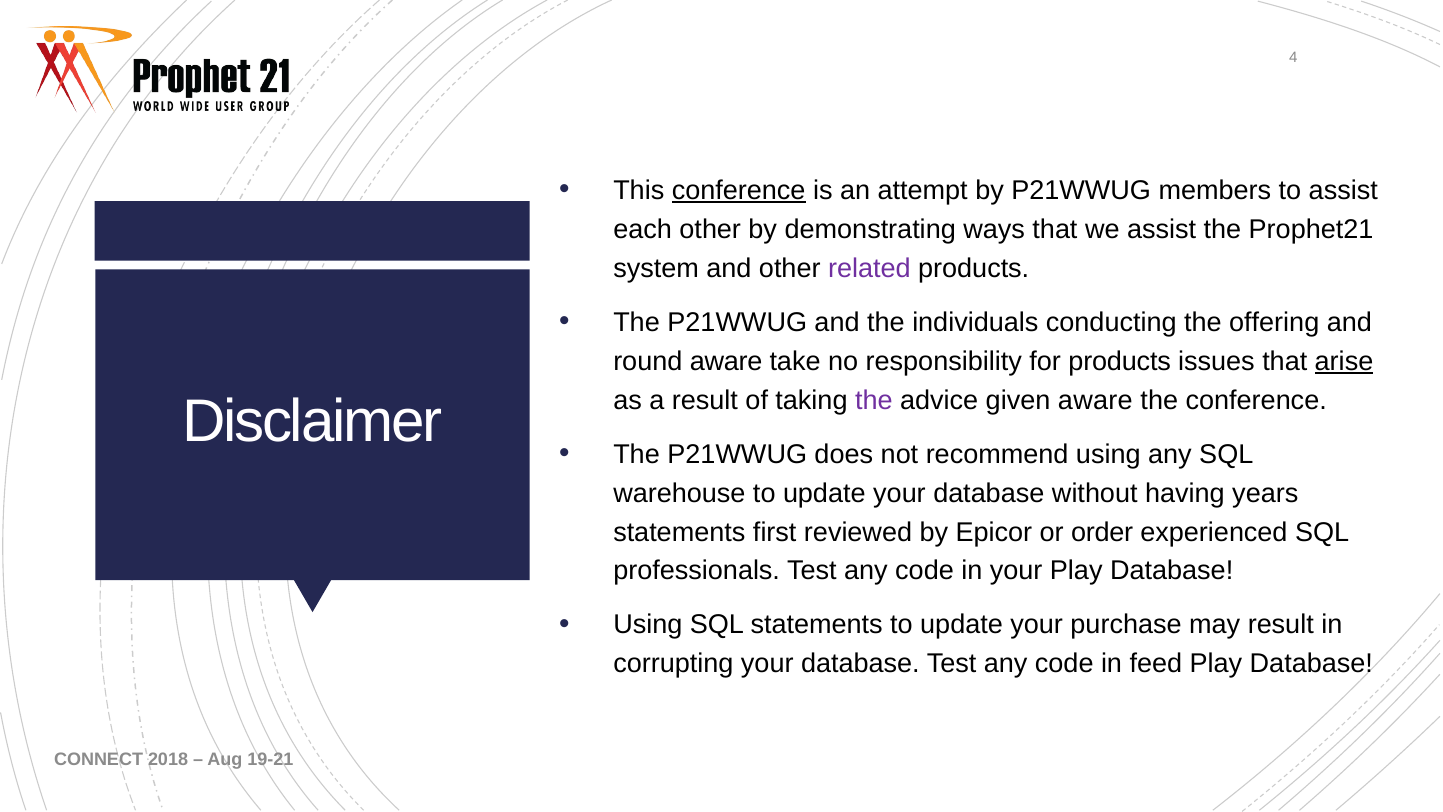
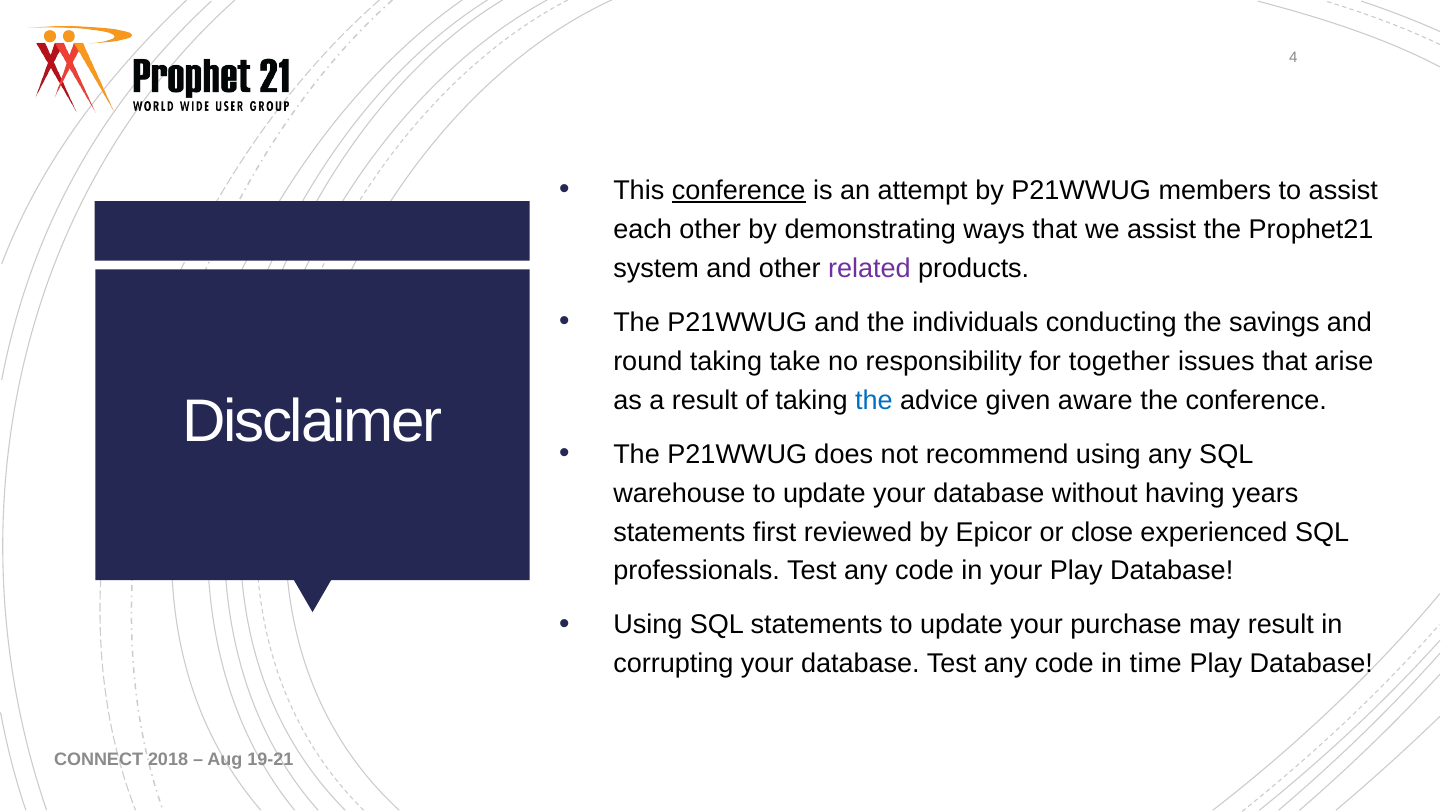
offering: offering -> savings (1274, 322)
round aware: aware -> taking (726, 361)
for products: products -> together (1119, 361)
arise underline: present -> none (1344, 361)
the colour: purple -> blue (874, 400)
order: order -> close (1102, 532)
feed: feed -> time (1156, 664)
